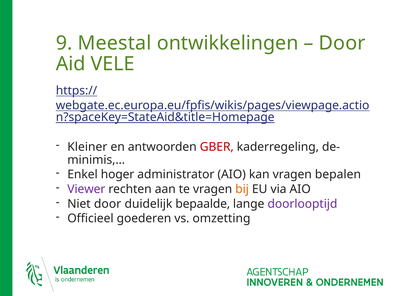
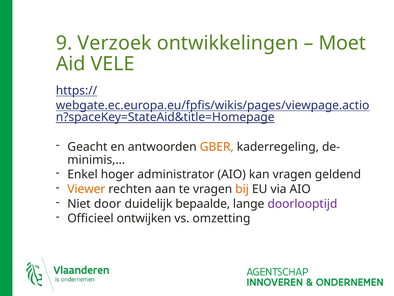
Meestal: Meestal -> Verzoek (115, 43)
Door: Door -> Moet (342, 43)
Kleiner: Kleiner -> Geacht (87, 147)
GBER colour: red -> orange (217, 147)
bepalen: bepalen -> geldend (338, 174)
Viewer colour: purple -> orange (86, 189)
goederen: goederen -> ontwijken (144, 218)
